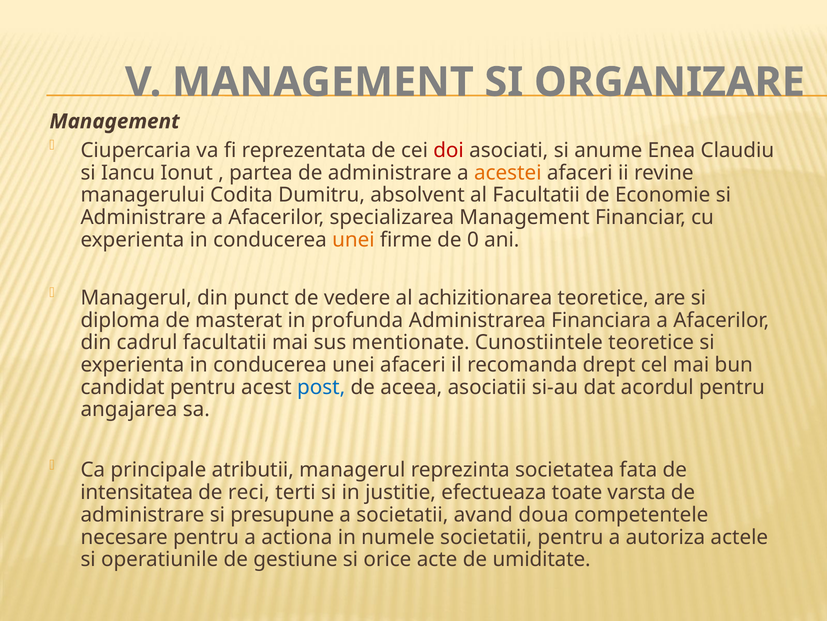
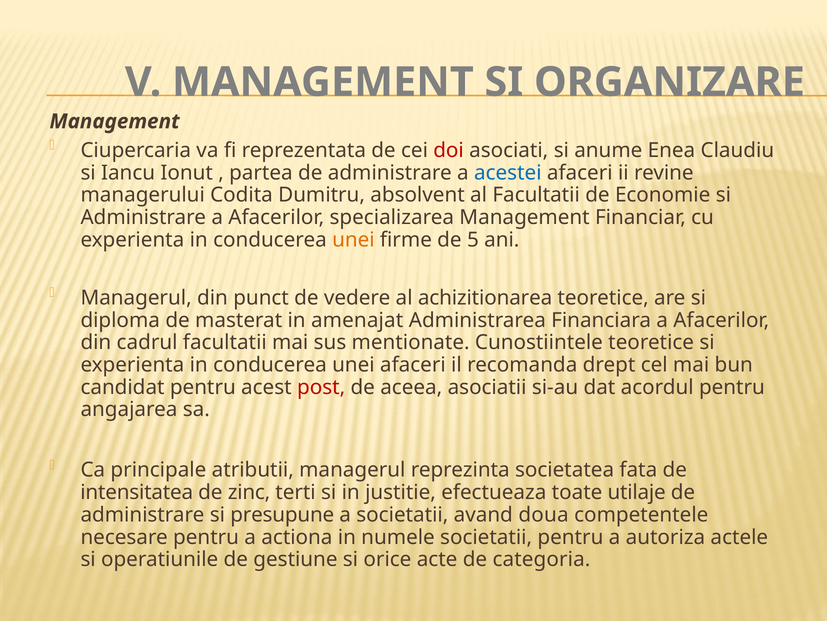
acestei colour: orange -> blue (508, 173)
0: 0 -> 5 (473, 240)
profunda: profunda -> amenajat (357, 320)
post colour: blue -> red (321, 387)
reci: reci -> zinc (249, 492)
varsta: varsta -> utilaje (637, 492)
umiditate: umiditate -> categoria (541, 559)
